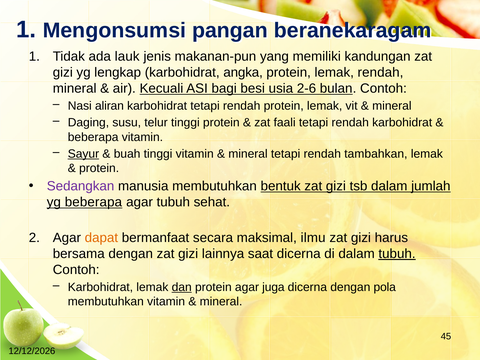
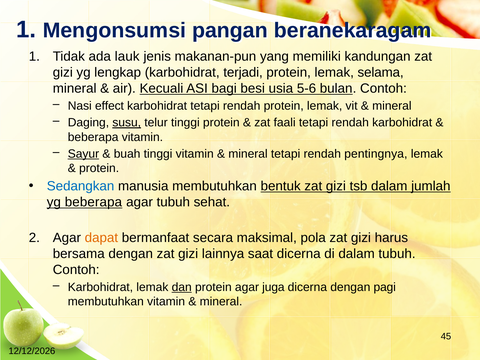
angka: angka -> terjadi (243, 72)
lemak rendah: rendah -> selama (381, 72)
2-6: 2-6 -> 5-6 (306, 88)
aliran: aliran -> effect (109, 106)
susu underline: none -> present (127, 123)
tambahkan: tambahkan -> pentingnya (376, 154)
Sedangkan colour: purple -> blue (81, 186)
ilmu: ilmu -> pola (313, 238)
tubuh underline: present -> none (397, 254)
pola: pola -> pagi (385, 287)
